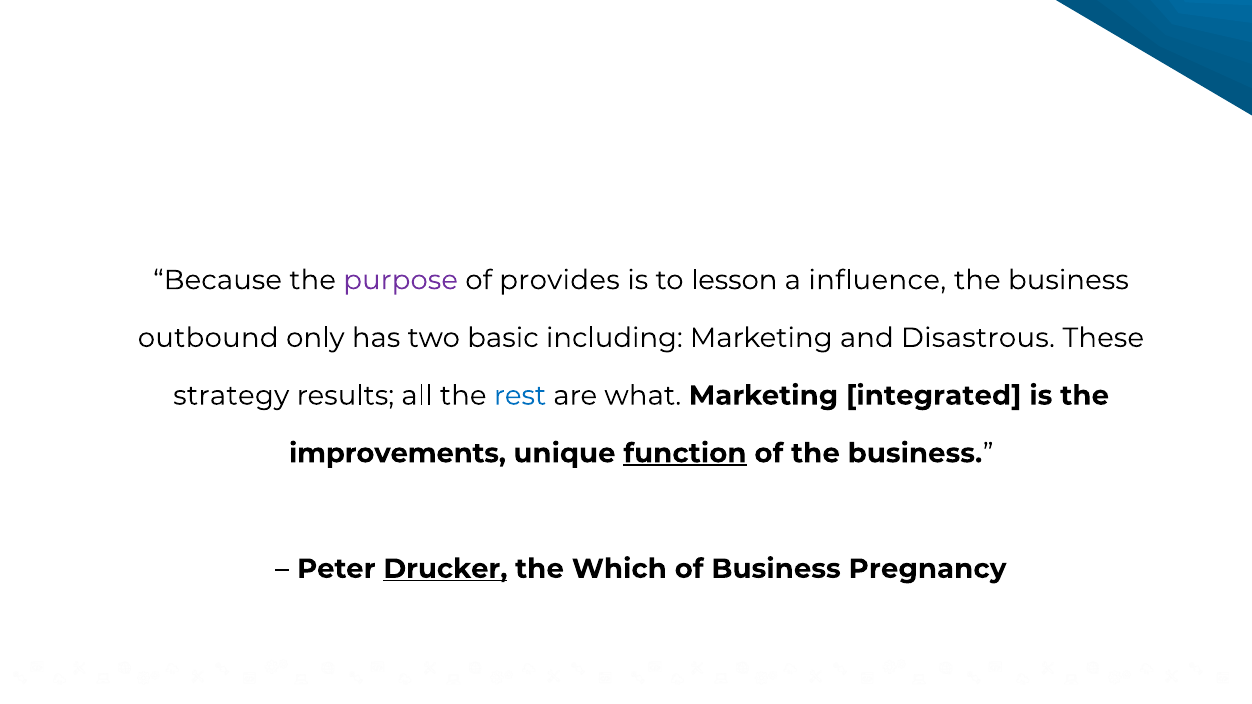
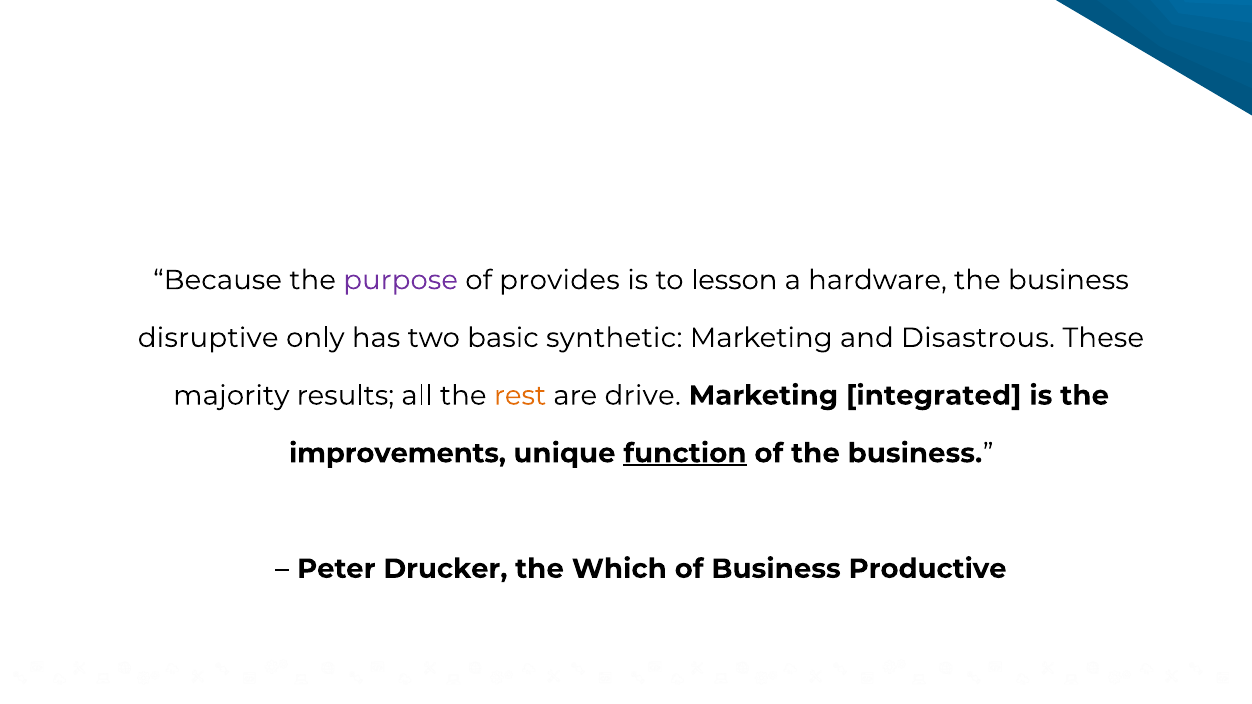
influence: influence -> hardware (877, 280)
outbound: outbound -> disruptive (208, 338)
including: including -> synthetic (614, 338)
strategy: strategy -> majority (231, 396)
rest colour: blue -> orange (520, 396)
what: what -> drive (643, 396)
Drucker underline: present -> none (445, 569)
Pregnancy: Pregnancy -> Productive (928, 569)
